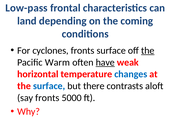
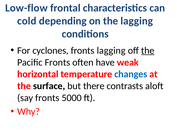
Low-pass: Low-pass -> Low-flow (26, 8)
land: land -> cold (27, 21)
the coming: coming -> lagging (137, 21)
fronts surface: surface -> lagging (111, 50)
Pacific Warm: Warm -> Fronts (57, 62)
have underline: present -> none (105, 62)
surface colour: blue -> black (49, 86)
